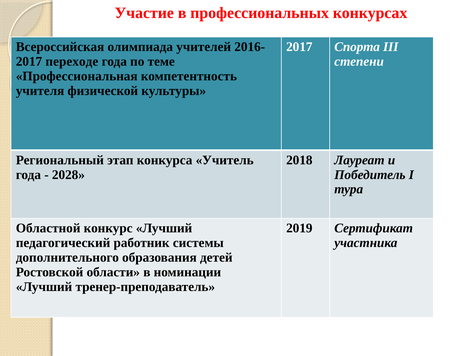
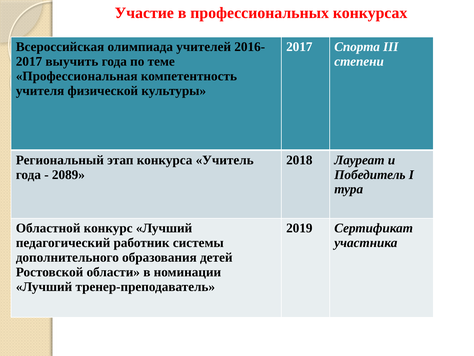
переходе: переходе -> выучить (72, 61)
2028: 2028 -> 2089 (68, 174)
